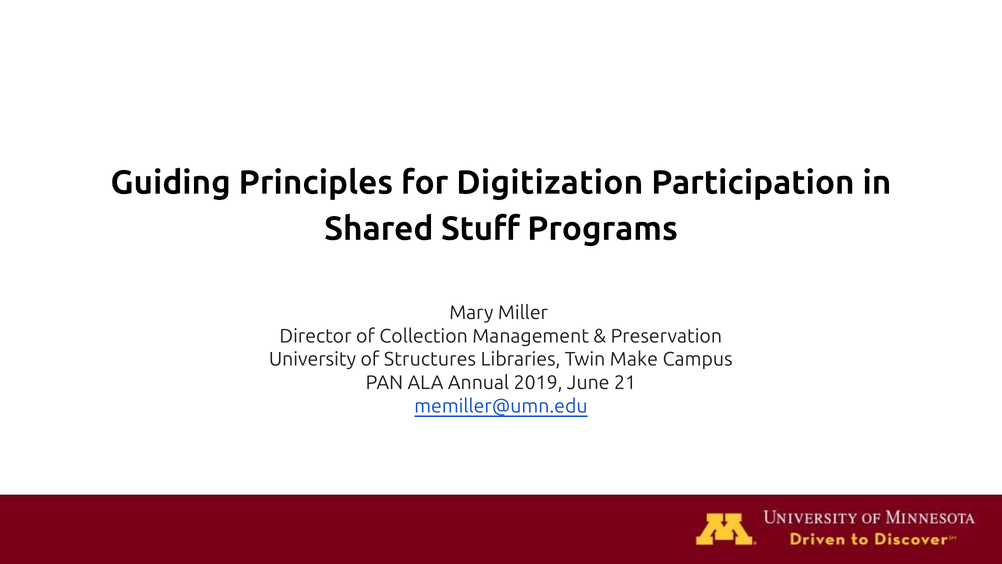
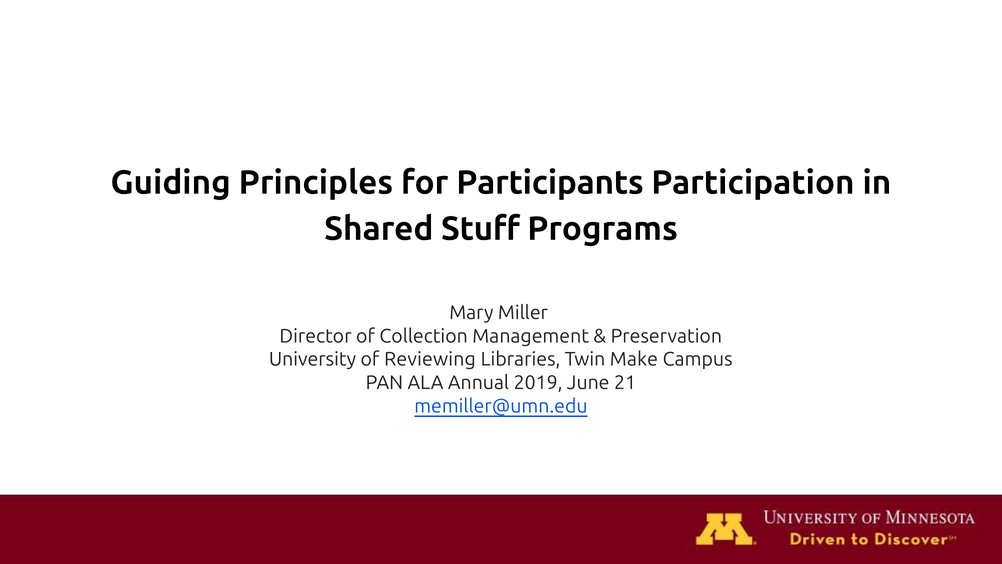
Digitization: Digitization -> Participants (550, 183)
Structures: Structures -> Reviewing (430, 359)
